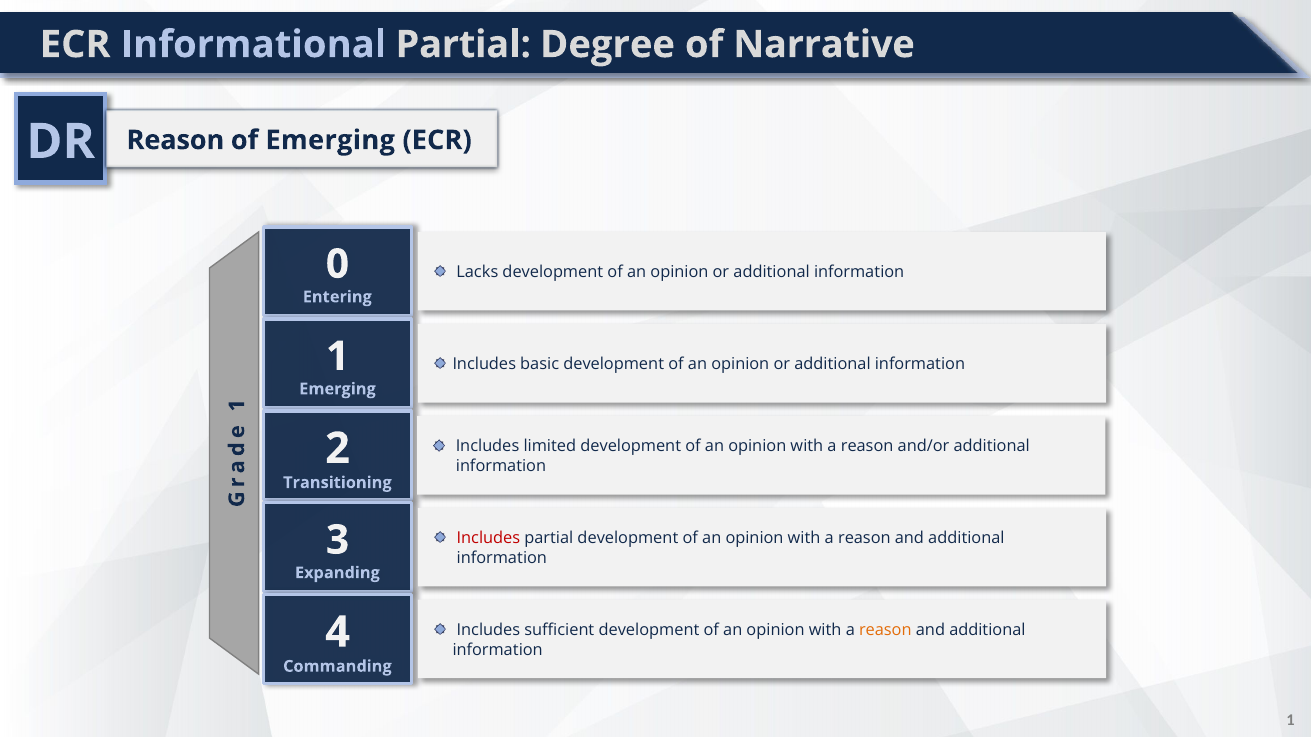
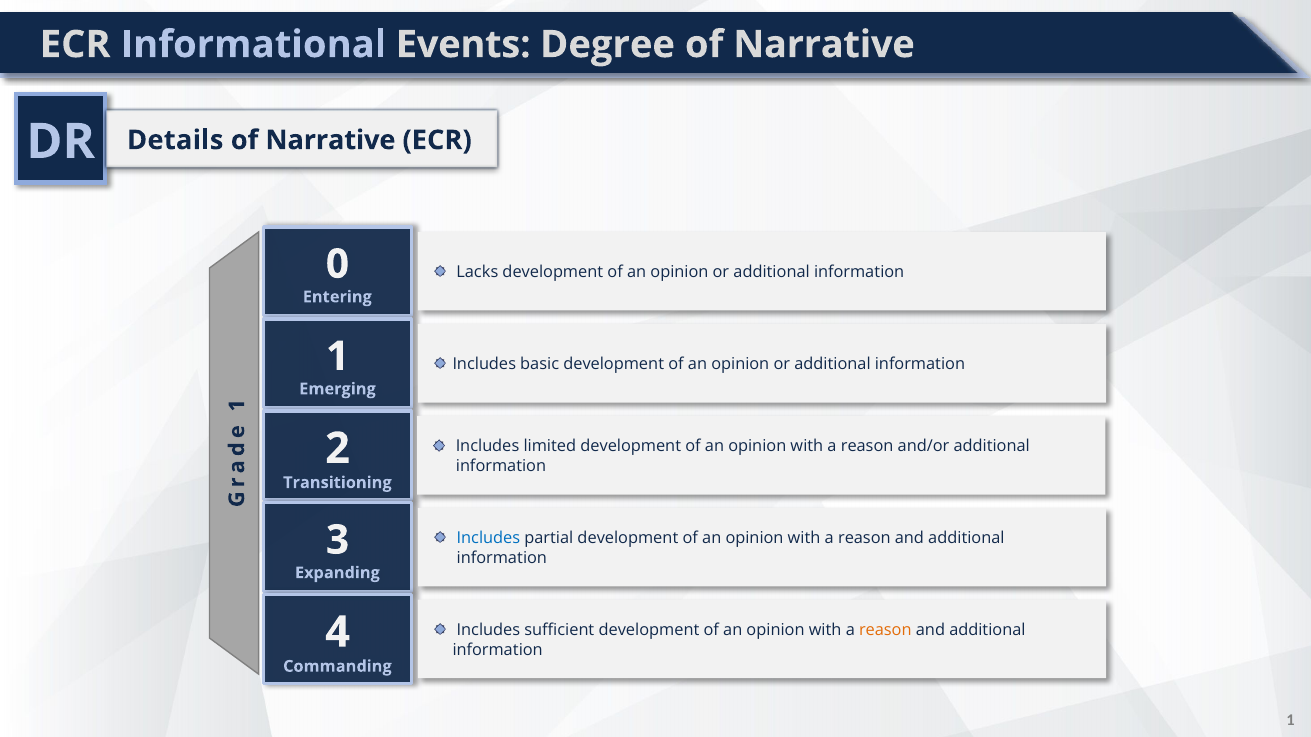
Informational Partial: Partial -> Events (463, 45)
DR Reason: Reason -> Details (175, 140)
Emerging: Emerging -> Narrative (330, 140)
Includes colour: red -> blue (488, 539)
